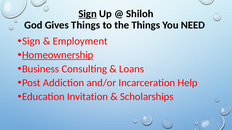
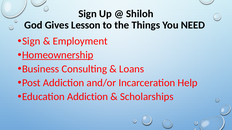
Sign underline: present -> none (88, 14)
Gives Things: Things -> Lesson (86, 25)
Education Invitation: Invitation -> Addiction (88, 97)
